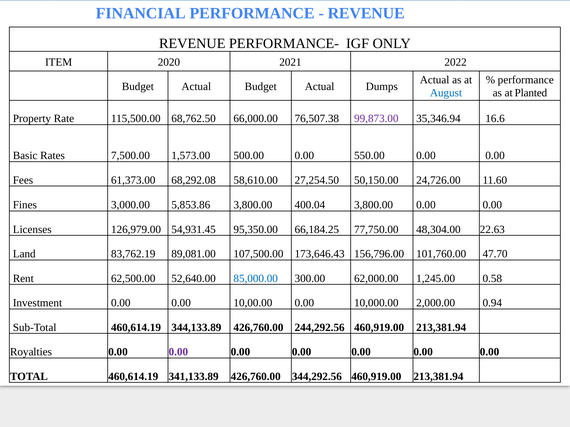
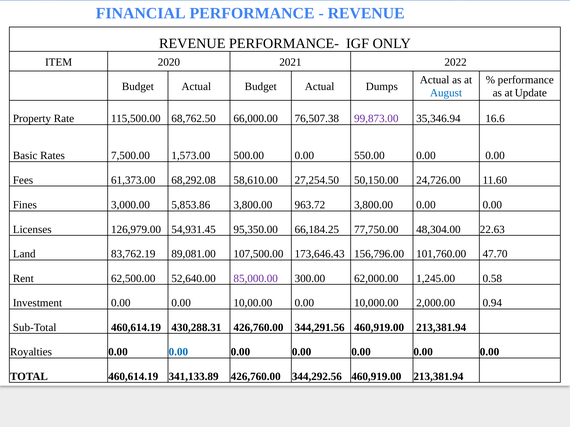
Planted: Planted -> Update (531, 93)
400.04: 400.04 -> 963.72 (310, 205)
85,000.00 colour: blue -> purple (256, 279)
344,133.89: 344,133.89 -> 430,288.31 (196, 328)
244,292.56: 244,292.56 -> 344,291.56 (320, 328)
0.00 colour: purple -> blue (178, 352)
